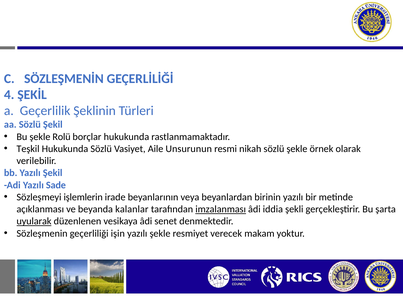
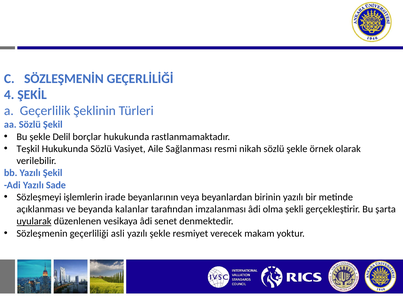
Rolü: Rolü -> Delil (62, 137)
Unsurunun: Unsurunun -> Sağlanması (189, 149)
imzalanması underline: present -> none (221, 209)
iddia: iddia -> olma (273, 209)
işin: işin -> asli (118, 234)
